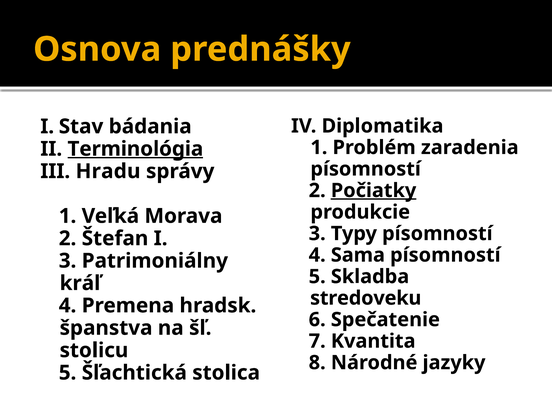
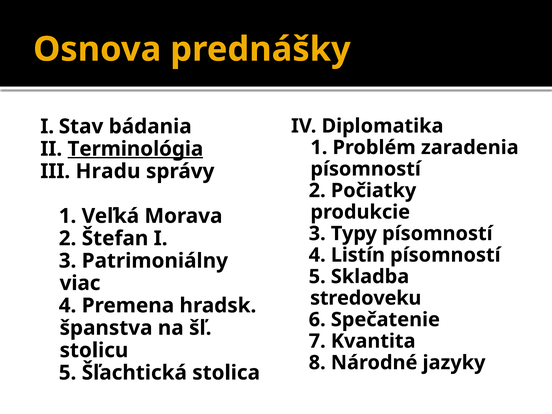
Počiatky underline: present -> none (374, 191)
Sama: Sama -> Listín (358, 255)
kráľ: kráľ -> viac (80, 283)
